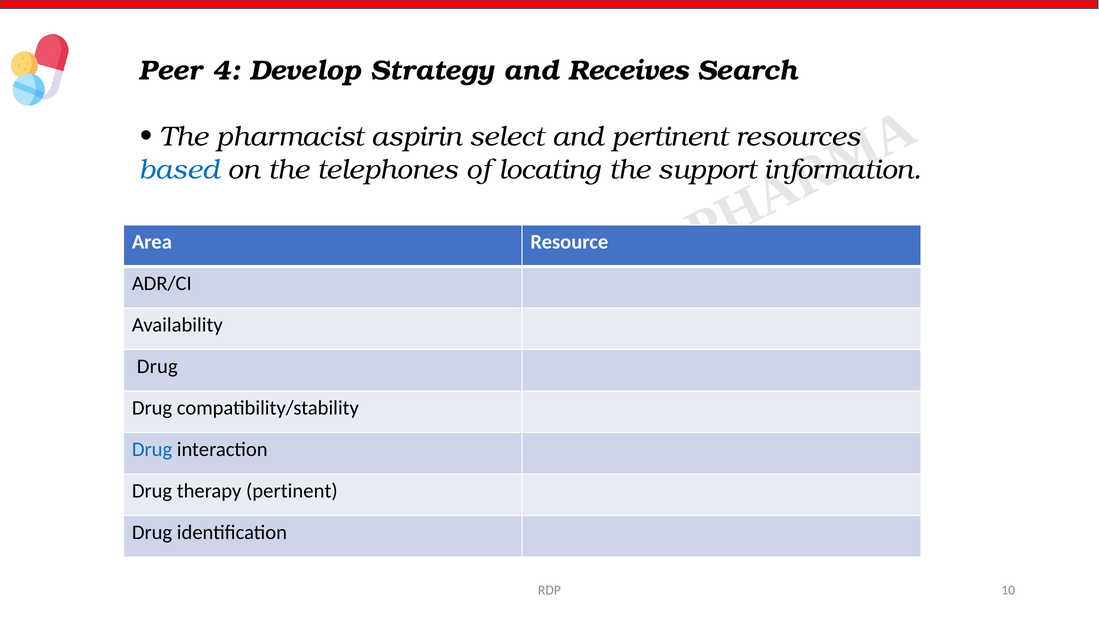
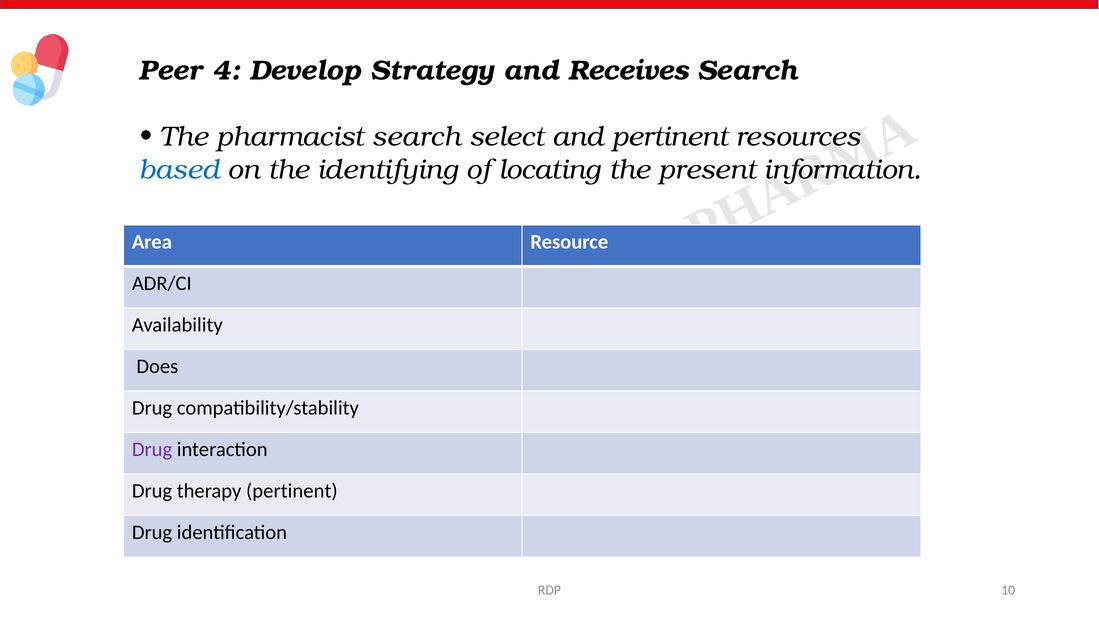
pharmacist aspirin: aspirin -> search (416, 137)
telephones: telephones -> identifying (388, 170)
support: support -> present (707, 170)
Drug: Drug -> Does (157, 366)
Drug colour: blue -> purple (152, 449)
